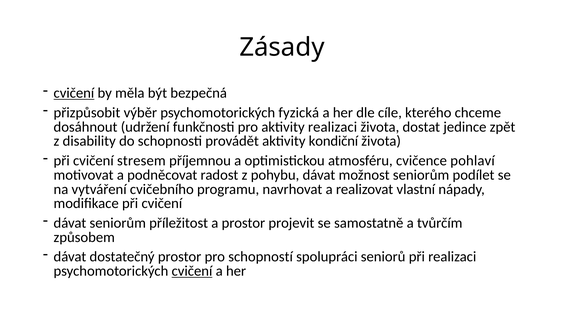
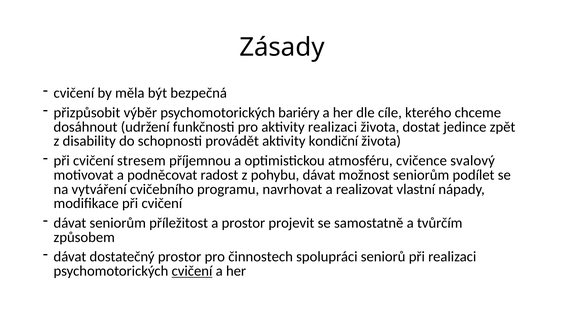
cvičení underline: present -> none (74, 93)
fyzická: fyzická -> bariéry (299, 113)
pohlaví: pohlaví -> svalový (473, 161)
schopností: schopností -> činnostech (261, 257)
